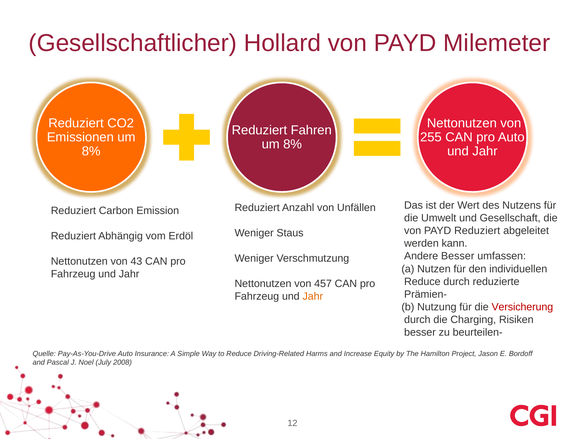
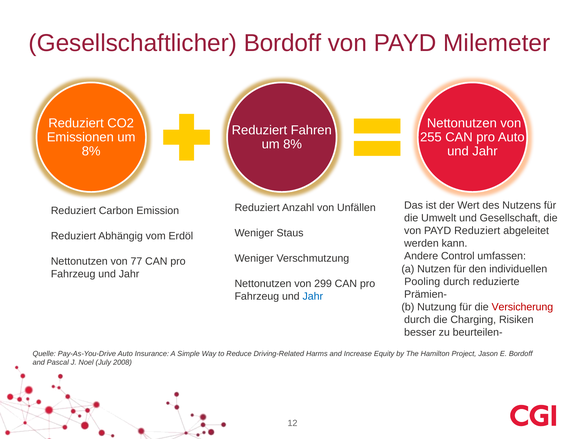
Gesellschaftlicher Hollard: Hollard -> Bordoff (283, 43)
Andere Besser: Besser -> Control (458, 256)
43: 43 -> 77 (136, 261)
Reduce: Reduce -> Pooling (422, 281)
457: 457 -> 299 (323, 284)
Jahr colour: orange -> blue (313, 296)
